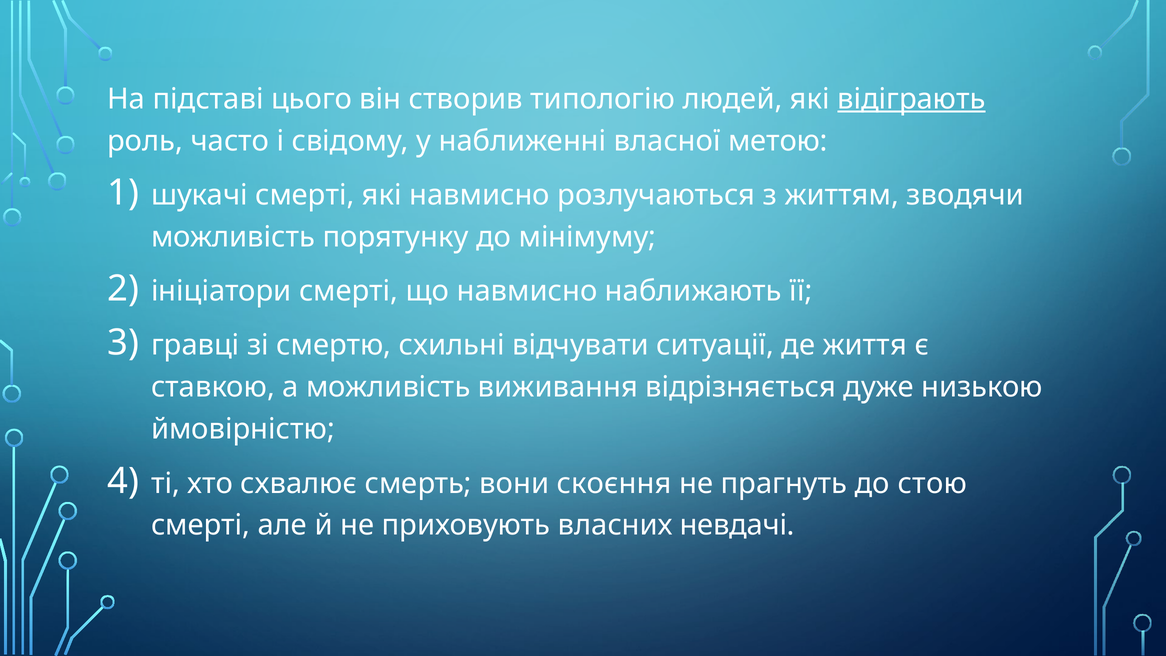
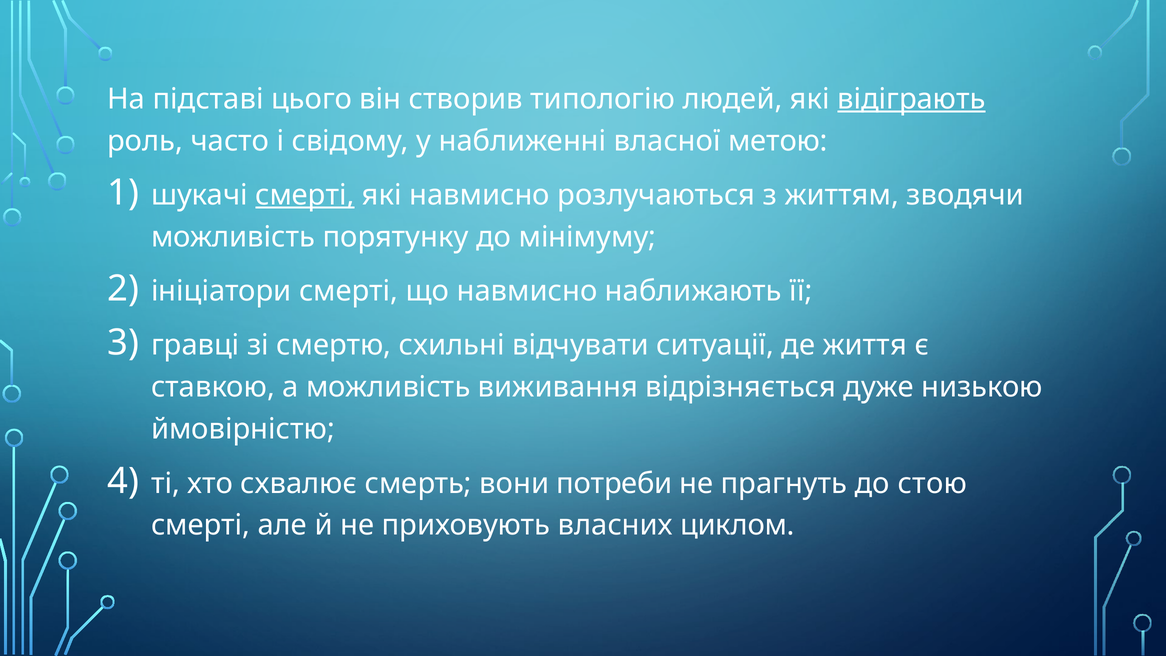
смерті underline: none -> present (305, 195)
скоєння: скоєння -> потреби (614, 483)
невдачі: невдачі -> циклом (737, 525)
